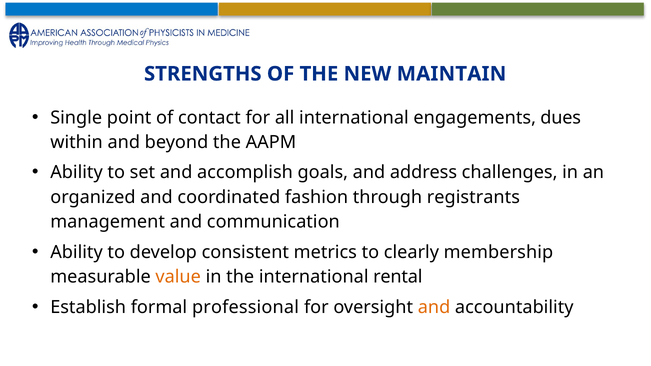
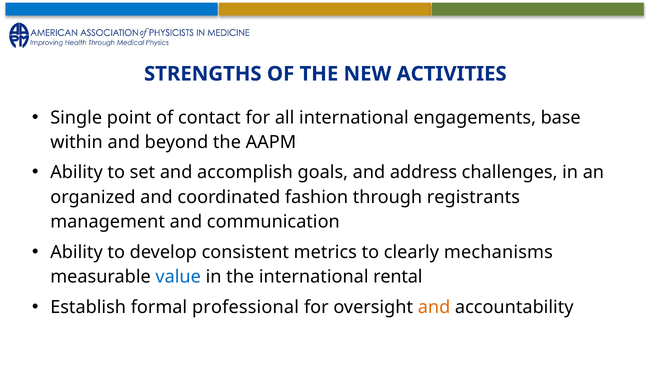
MAINTAIN: MAINTAIN -> ACTIVITIES (452, 74)
dues: dues -> base (561, 118)
membership: membership -> mechanisms (498, 252)
value colour: orange -> blue (178, 277)
